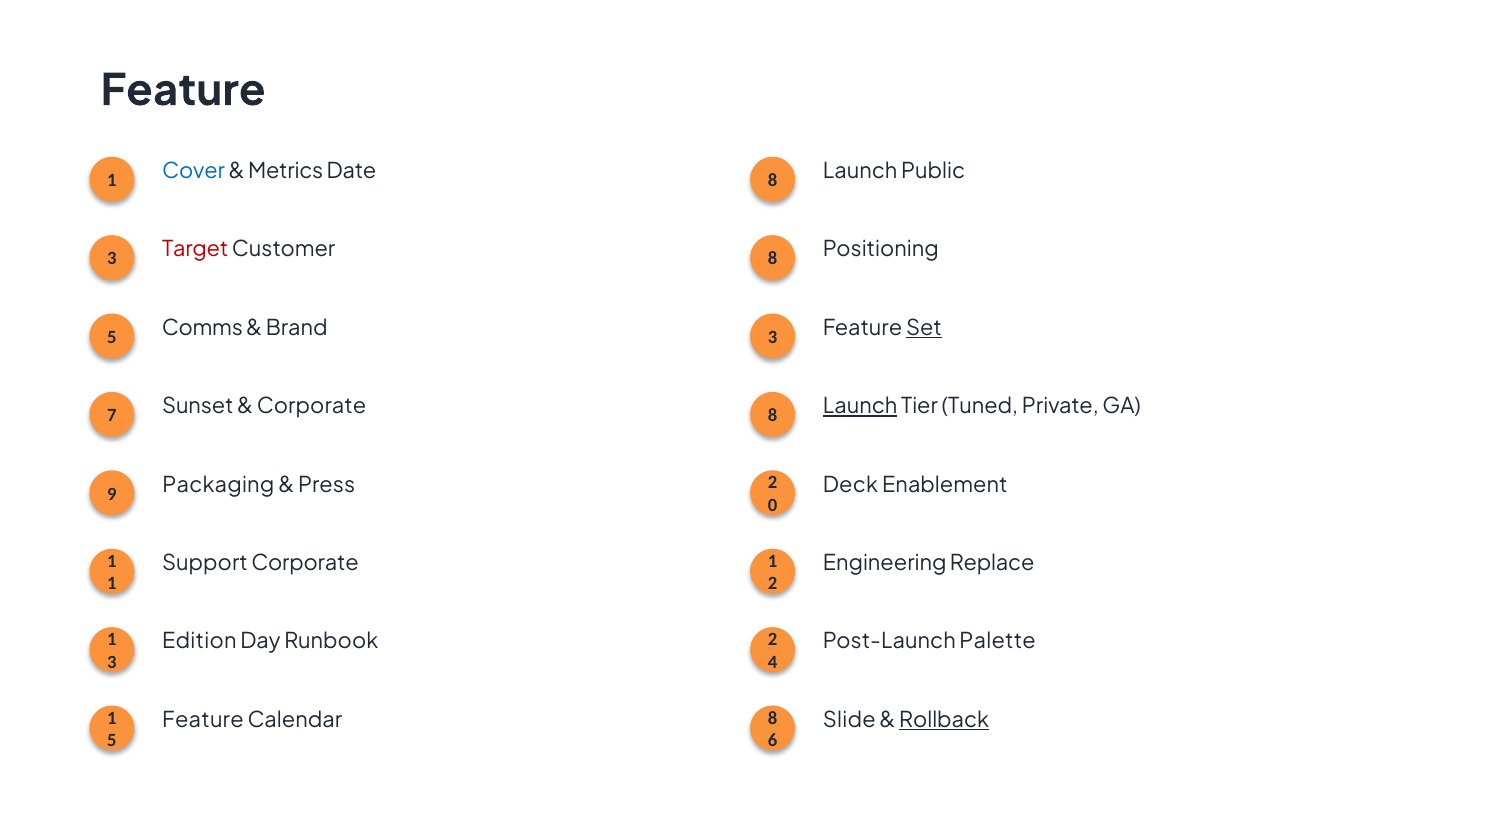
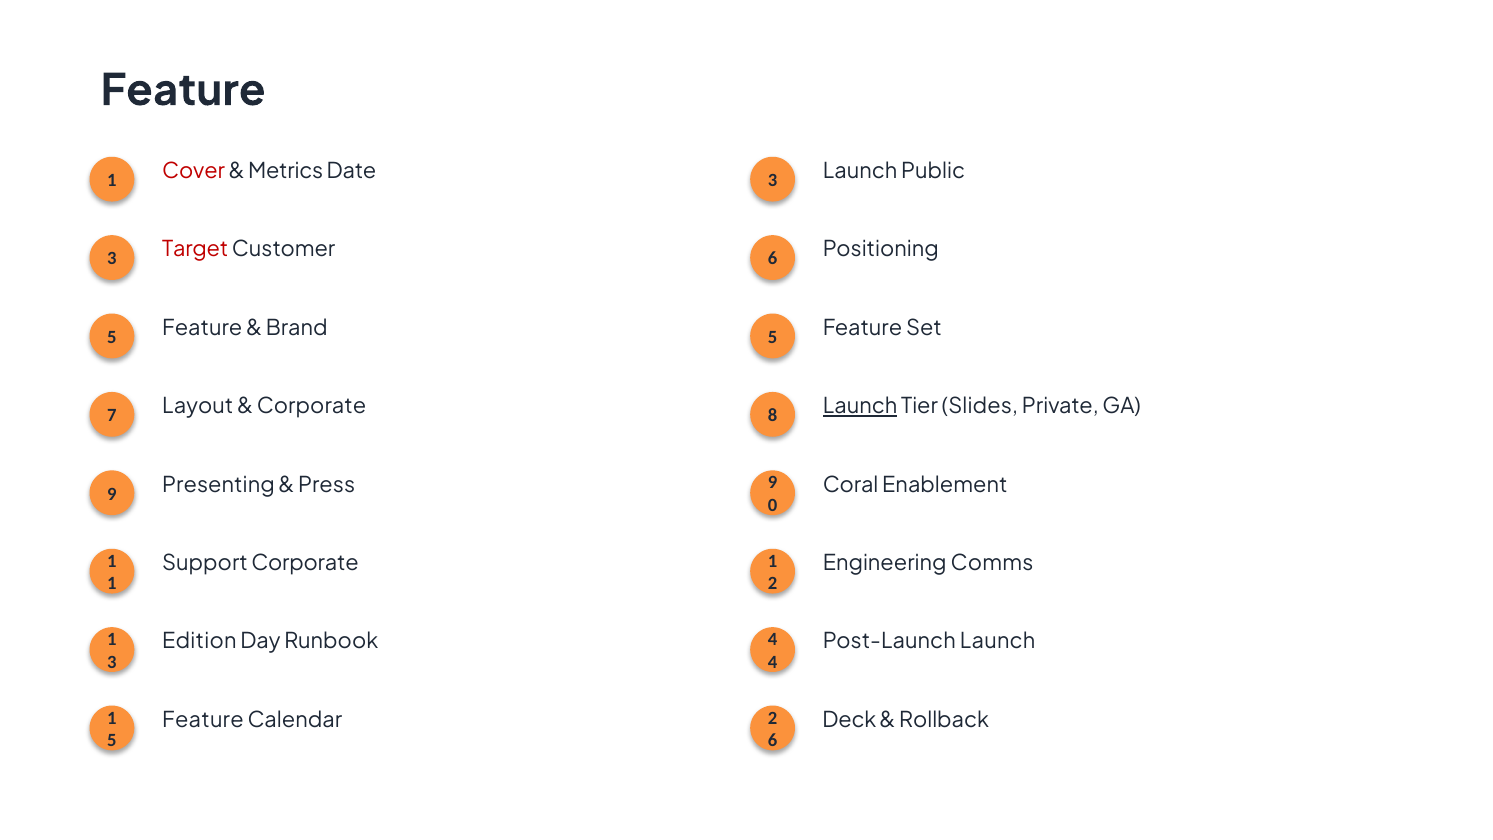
Cover colour: blue -> red (194, 171)
Date 8: 8 -> 3 (773, 180)
Customer 8: 8 -> 6 (773, 259)
Comms: Comms -> Feature (202, 328)
Brand 3: 3 -> 5 (773, 337)
Set underline: present -> none (924, 328)
Sunset: Sunset -> Layout (198, 406)
Tuned: Tuned -> Slides (980, 406)
Deck: Deck -> Coral (851, 485)
Packaging: Packaging -> Presenting (218, 485)
Press 2: 2 -> 9 (773, 483)
Replace: Replace -> Comms (992, 563)
Runbook 2: 2 -> 4 (773, 639)
Post-Launch Palette: Palette -> Launch (998, 642)
Calendar 8: 8 -> 2 (773, 718)
Slide: Slide -> Deck (849, 720)
Rollback underline: present -> none (944, 720)
